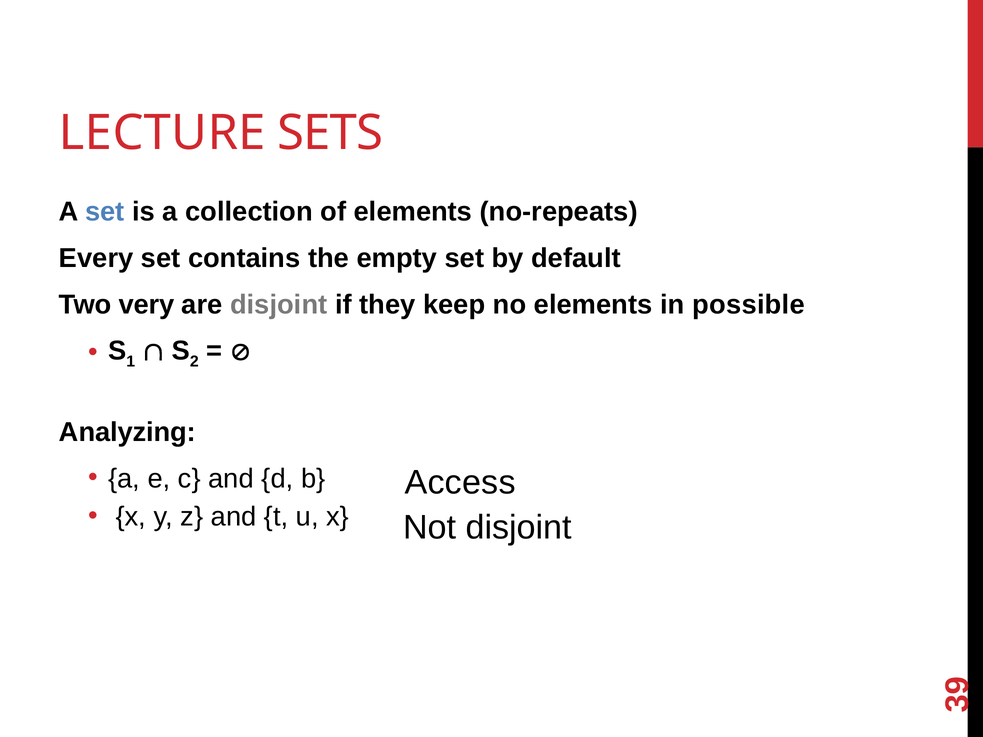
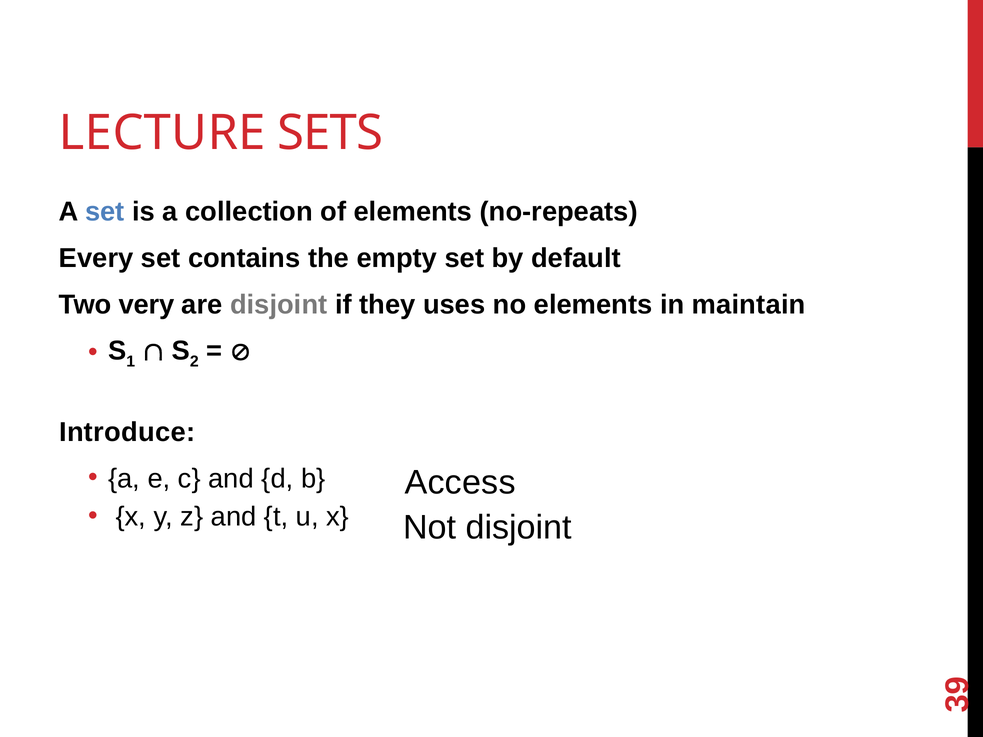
keep: keep -> uses (454, 305)
possible: possible -> maintain (749, 305)
Analyzing: Analyzing -> Introduce (127, 432)
